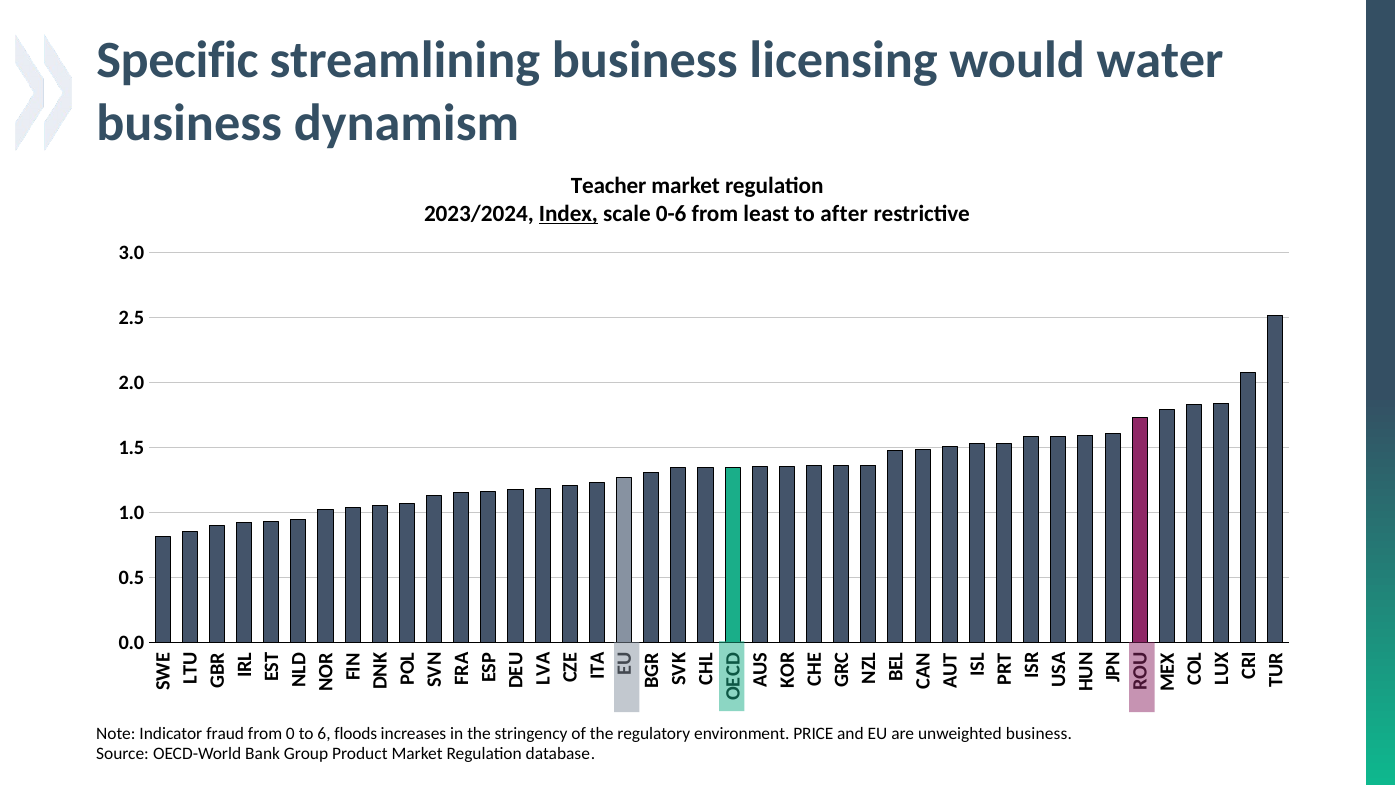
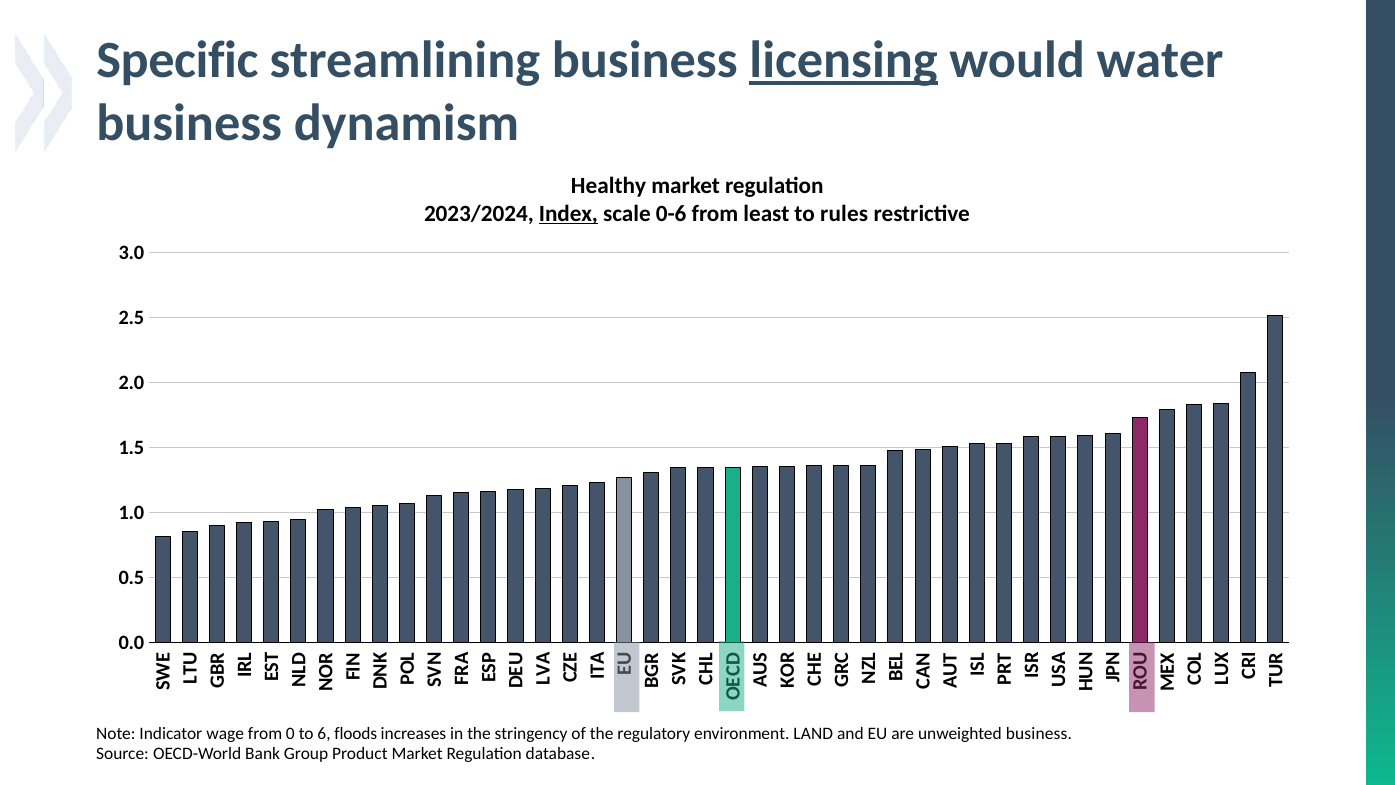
licensing underline: none -> present (844, 61)
Teacher: Teacher -> Healthy (608, 185)
after: after -> rules (844, 213)
fraud: fraud -> wage (225, 733)
PRICE: PRICE -> LAND (813, 733)
